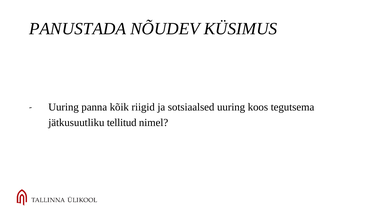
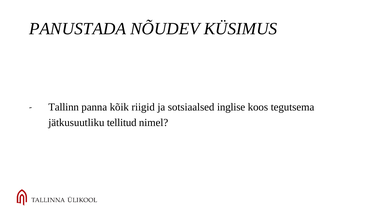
Uuring: Uuring -> Tallinn (64, 107)
sotsiaalsed uuring: uuring -> inglise (231, 107)
